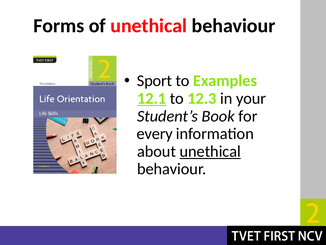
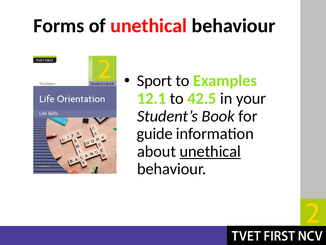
12.1 underline: present -> none (152, 98)
12.3: 12.3 -> 42.5 (202, 98)
every: every -> guide (155, 133)
